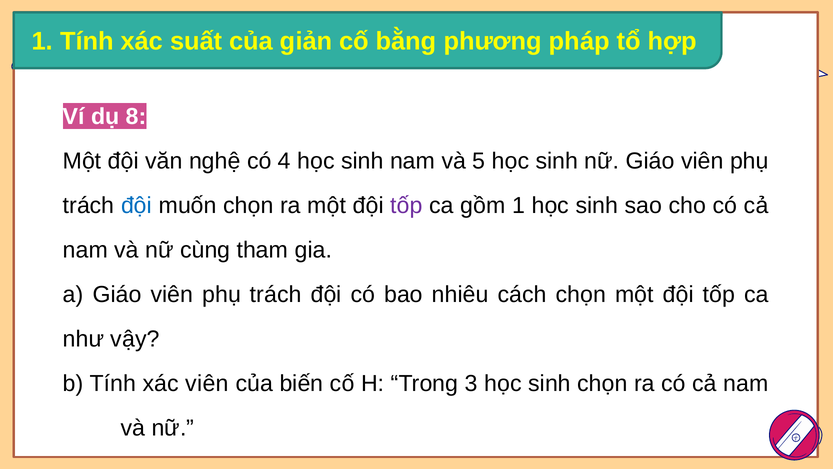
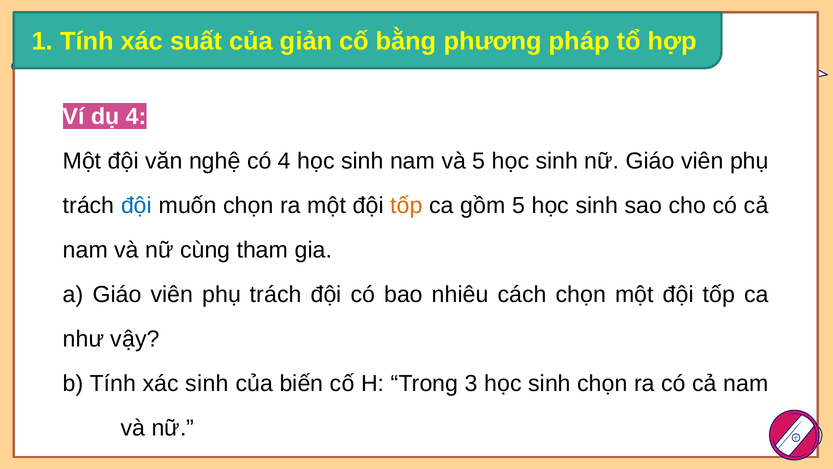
dụ 8: 8 -> 4 (136, 116)
tốp colour: purple -> orange (406, 205)
gồm 1: 1 -> 5 (519, 205)
xác viên: viên -> sinh (207, 383)
